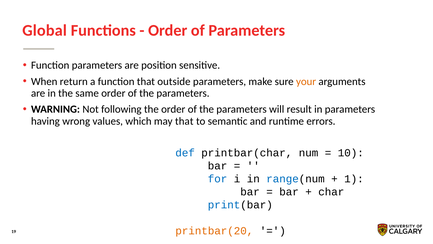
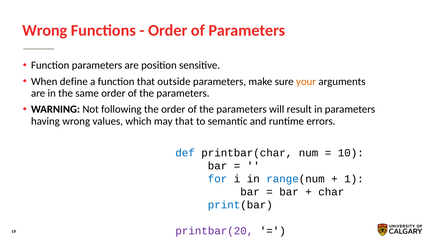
Global: Global -> Wrong (45, 30)
return: return -> define (74, 81)
printbar(20 colour: orange -> purple (214, 231)
